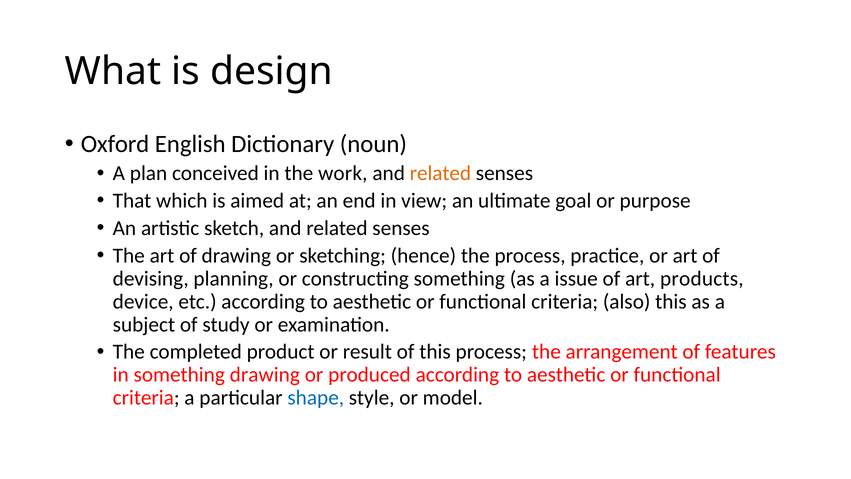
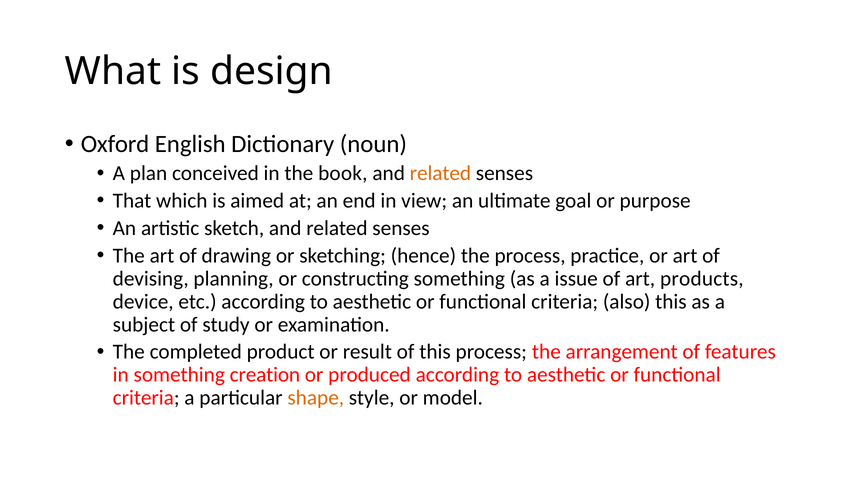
work: work -> book (343, 173)
something drawing: drawing -> creation (265, 375)
shape colour: blue -> orange (316, 398)
